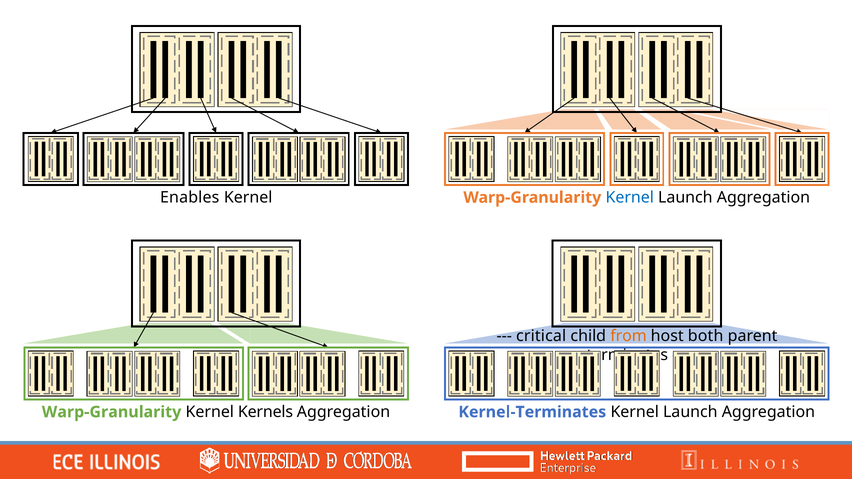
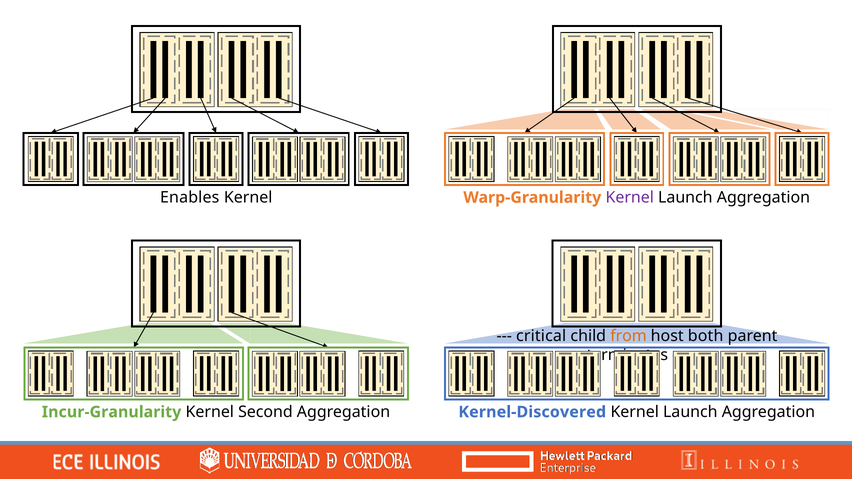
Kernel colour: blue -> purple (630, 198)
Warp-Granularity: Warp-Granularity -> Incur-Granularity (112, 412)
Kernels: Kernels -> Second (265, 412)
Kernel-Terminates: Kernel-Terminates -> Kernel-Discovered (532, 412)
